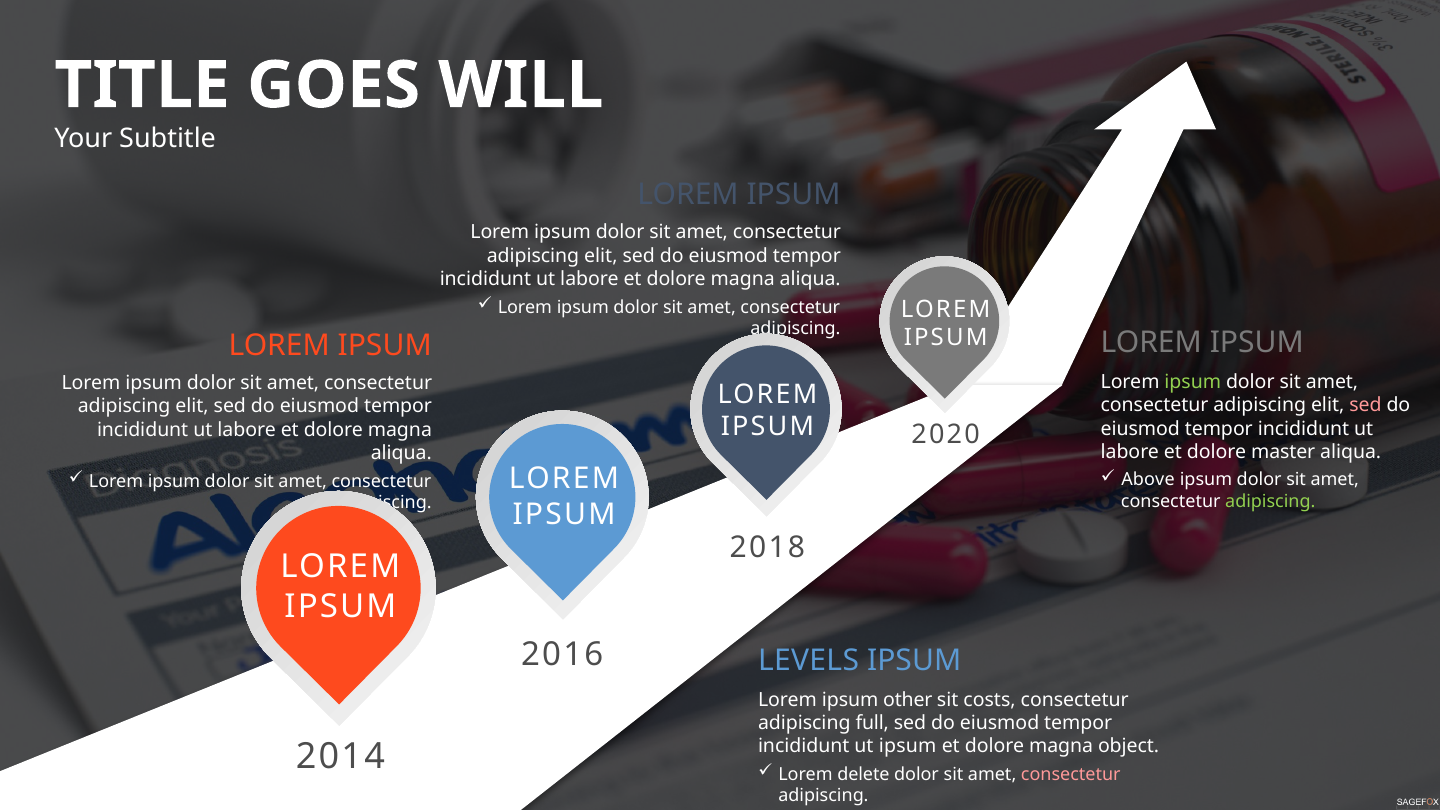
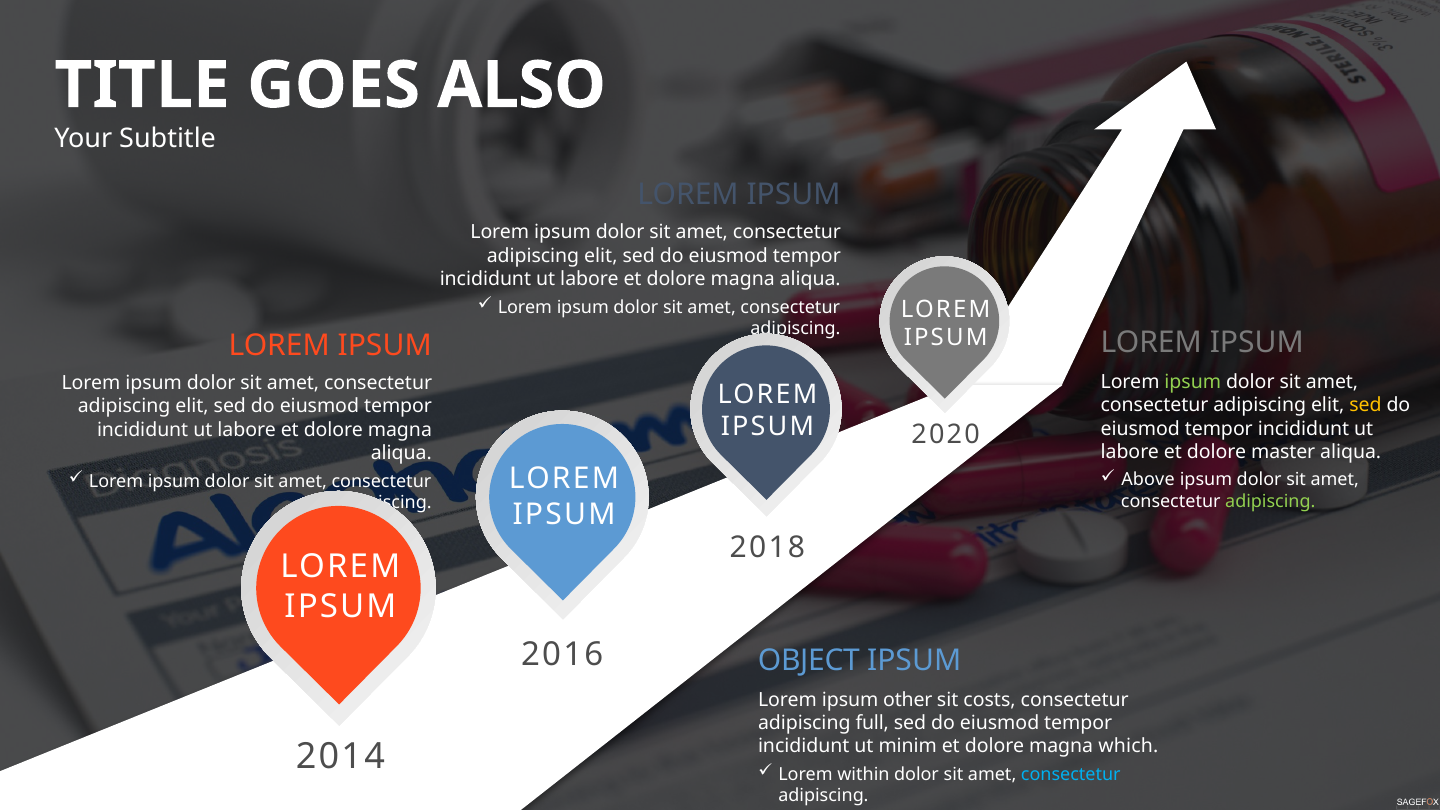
WILL: WILL -> ALSO (522, 85)
sed colour: pink -> yellow (1365, 405)
LEVELS: LEVELS -> OBJECT (809, 660)
ut ipsum: ipsum -> minim (908, 746)
object: object -> which (1128, 746)
delete: delete -> within (863, 774)
consectetur colour: pink -> light blue (1071, 774)
